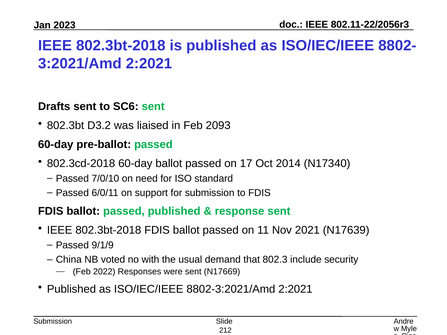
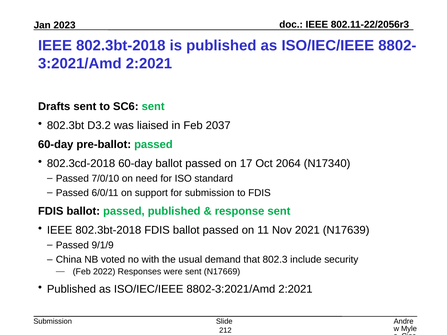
2093: 2093 -> 2037 (218, 126)
2014: 2014 -> 2064 (288, 164)
